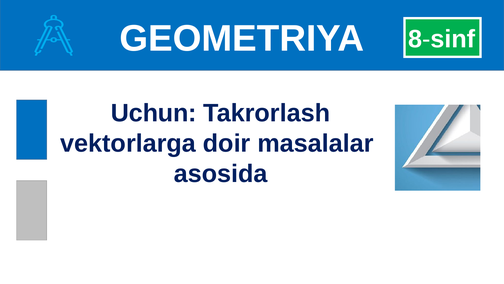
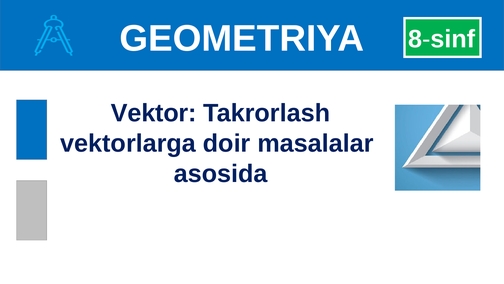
Uchun: Uchun -> Vektor (154, 113)
